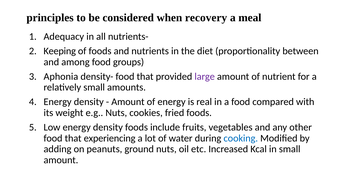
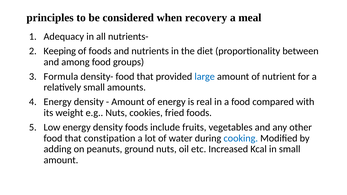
Aphonia: Aphonia -> Formula (61, 77)
large colour: purple -> blue (205, 77)
experiencing: experiencing -> constipation (110, 138)
